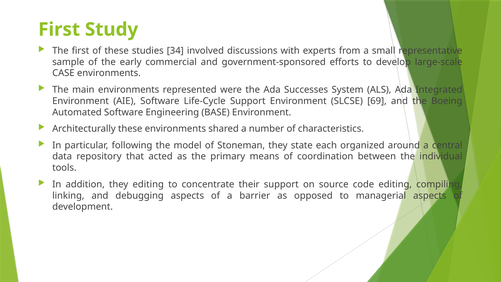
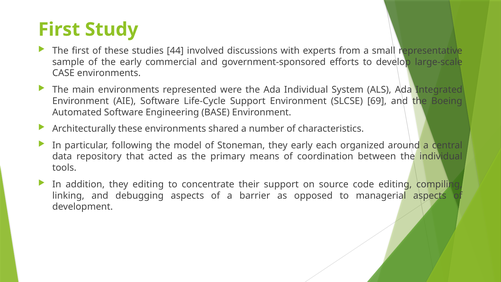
34: 34 -> 44 (175, 51)
Ada Successes: Successes -> Individual (306, 90)
they state: state -> early (302, 145)
